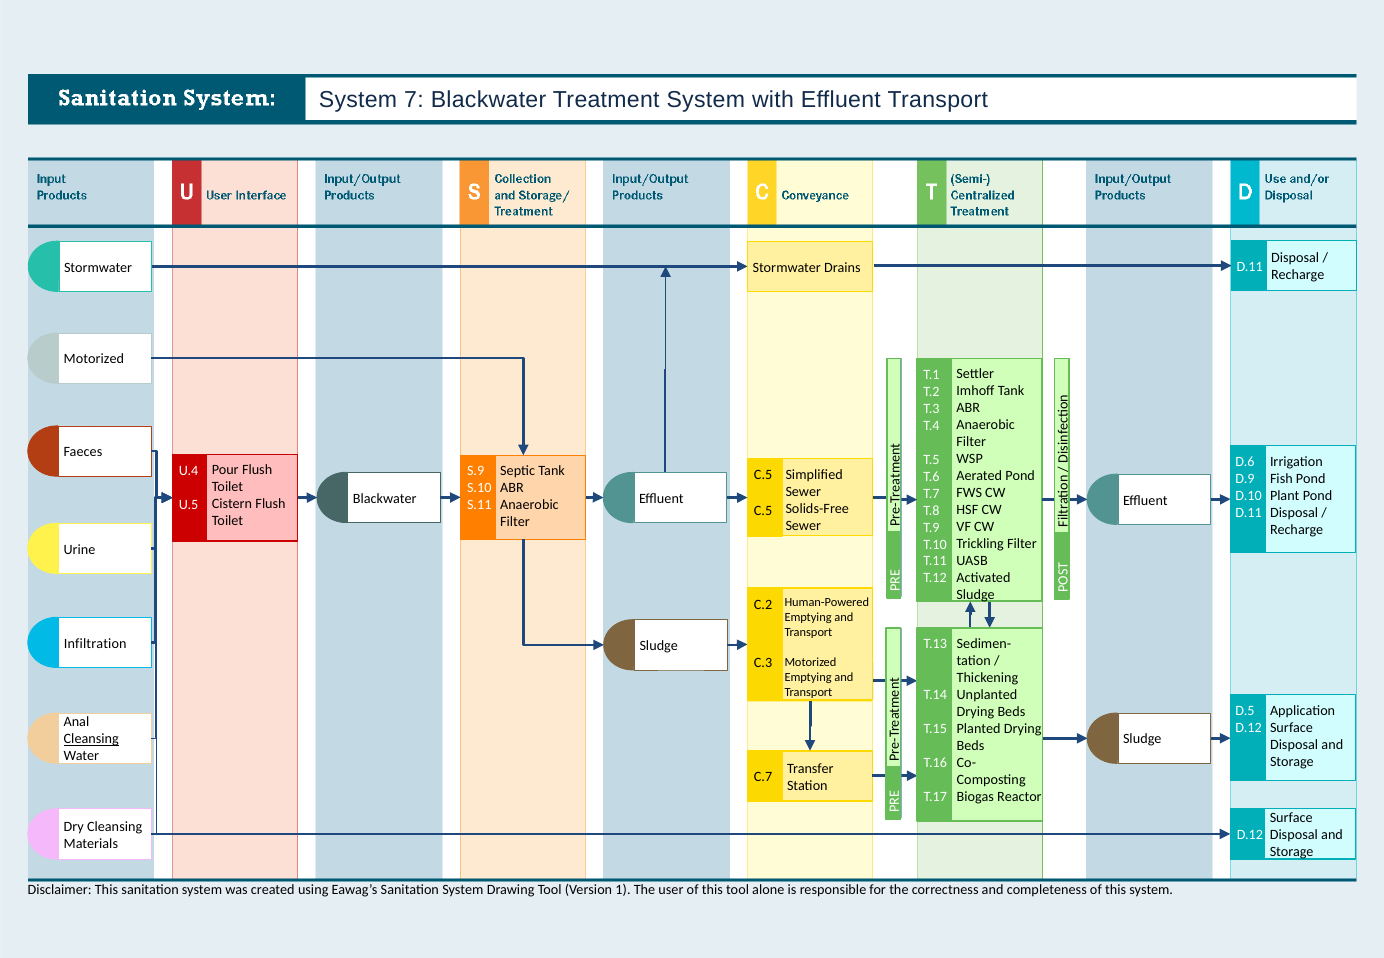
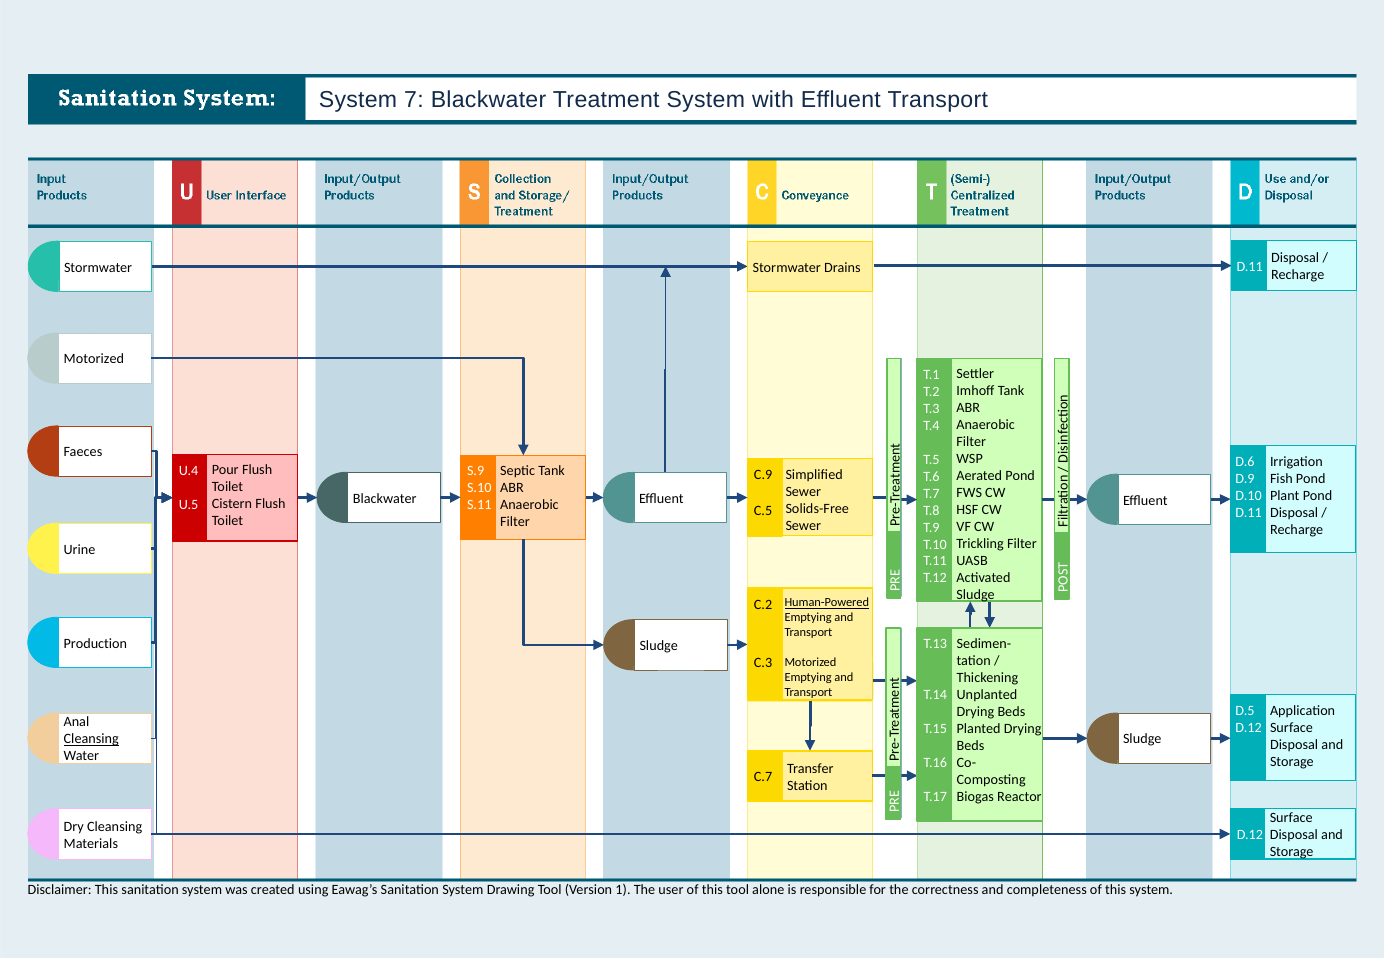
C.5: C.5 -> C.9 (763, 475)
Human-Powered underline: none -> present (827, 603)
Infiltration: Infiltration -> Production (95, 644)
